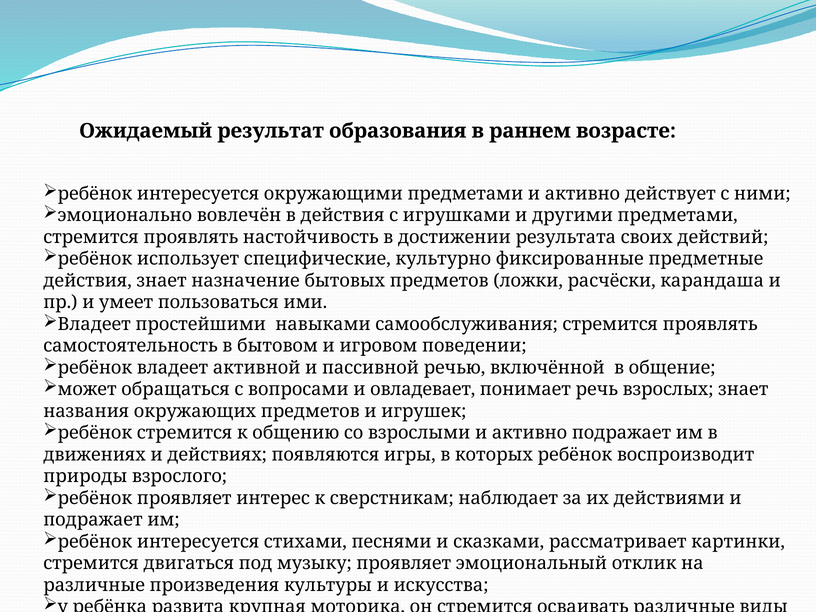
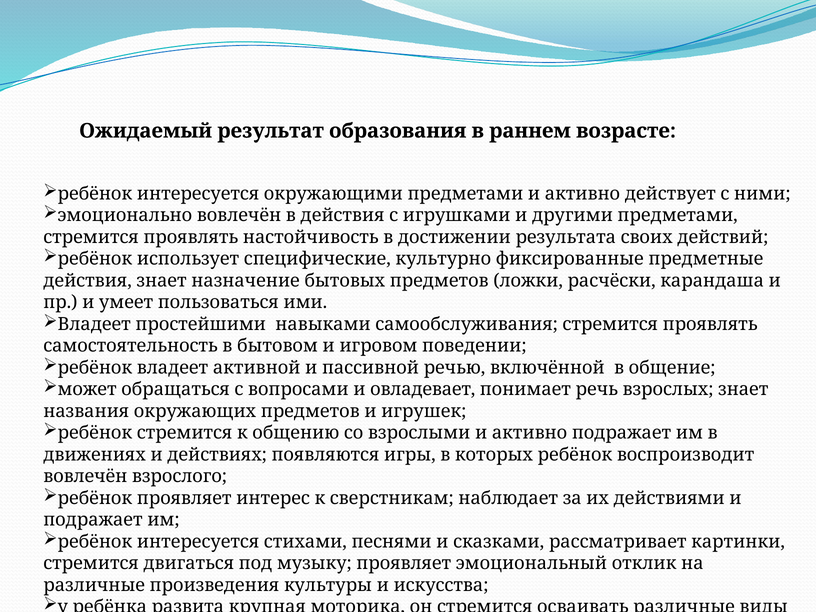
природы: природы -> вовлечён (85, 476)
